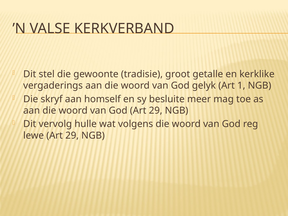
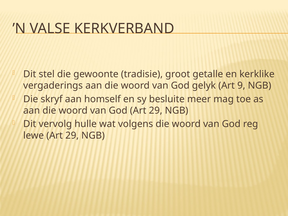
1: 1 -> 9 (241, 86)
